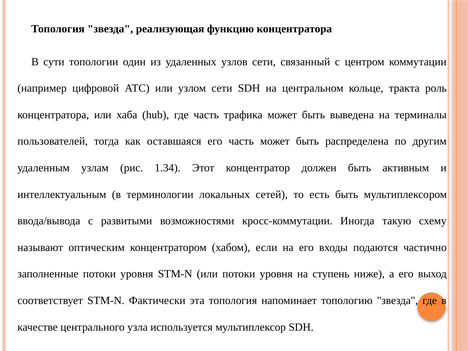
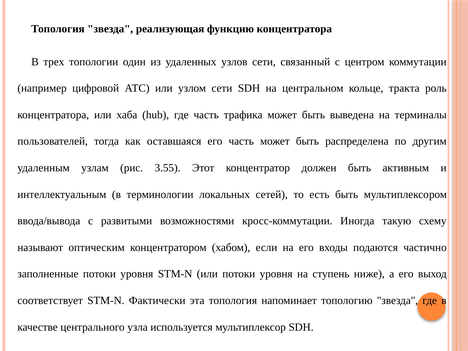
сути: сути -> трех (54, 62)
1.34: 1.34 -> 3.55 (168, 168)
